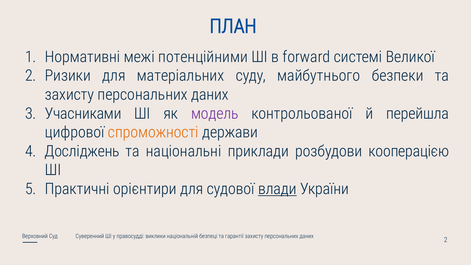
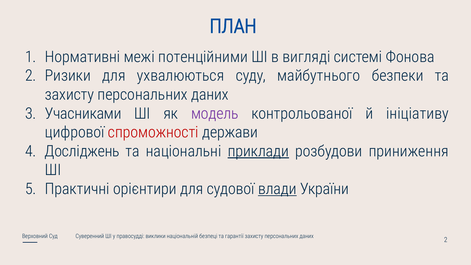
forward: forward -> вигляді (306, 57)
Великої: Великої -> Фонова (410, 57)
матеріальних: матеріальних -> ухвалюються (181, 76)
перейшла: перейшла -> ініціативу (417, 113)
спроможності colour: orange -> red (153, 132)
приклади underline: none -> present (258, 151)
кооперацією: кооперацією -> приниження (409, 151)
